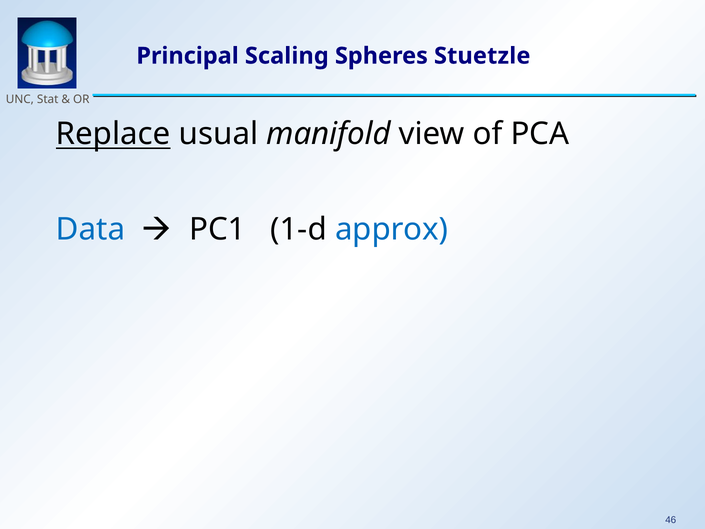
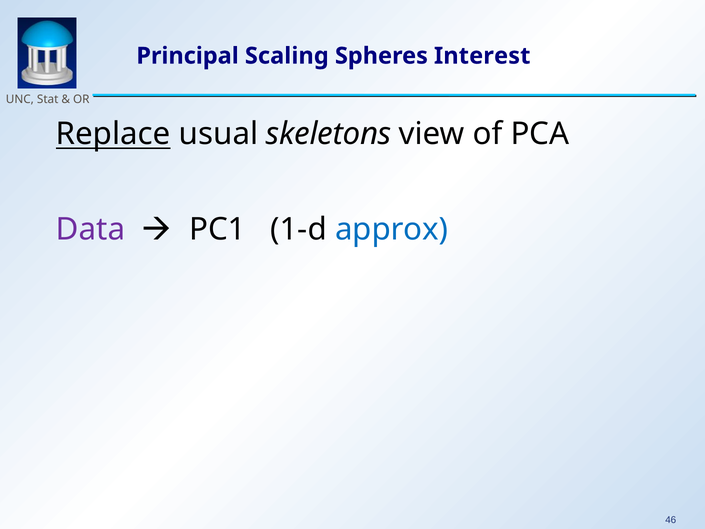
Stuetzle: Stuetzle -> Interest (482, 56)
manifold: manifold -> skeletons (329, 134)
Data colour: blue -> purple (90, 229)
